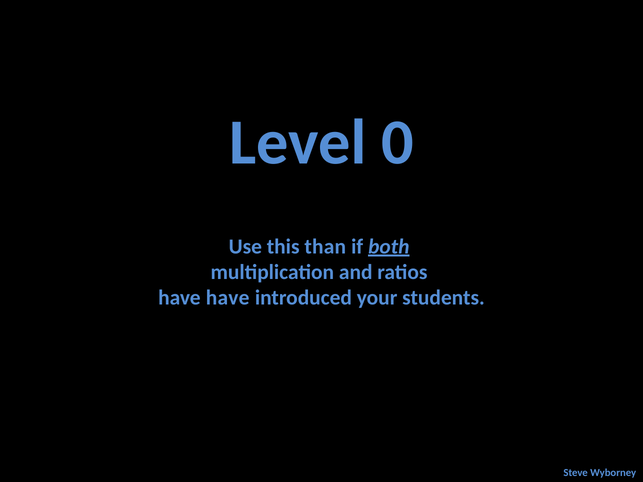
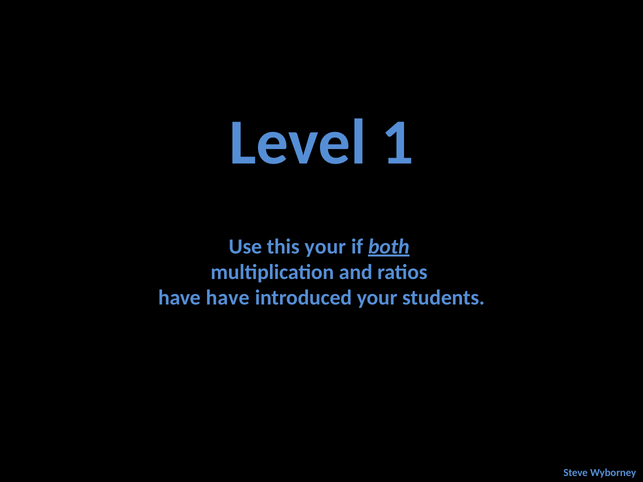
0: 0 -> 1 (397, 143)
this than: than -> your (325, 247)
